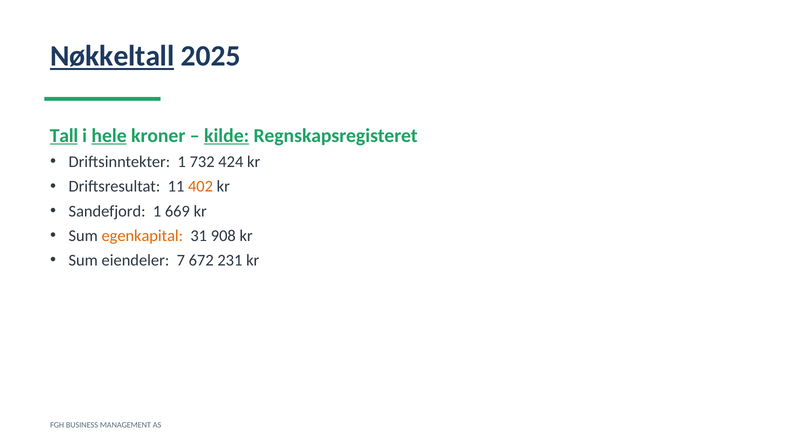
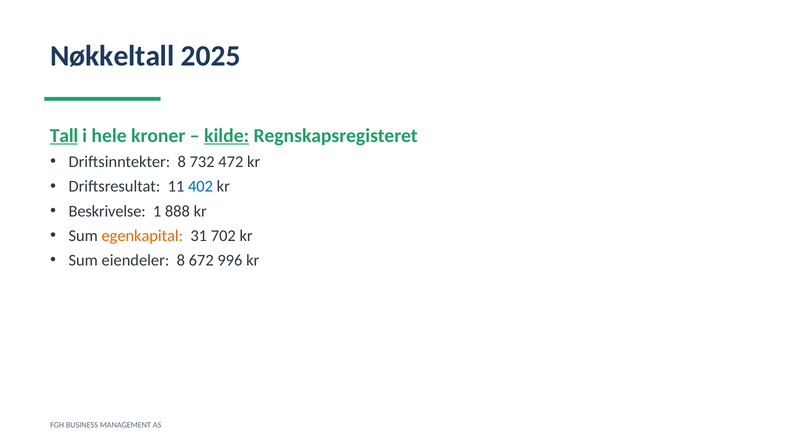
Nøkkeltall underline: present -> none (112, 56)
hele underline: present -> none (109, 136)
Driftsinntekter 1: 1 -> 8 (182, 162)
424: 424 -> 472 (231, 162)
402 colour: orange -> blue (200, 187)
Sandefjord: Sandefjord -> Beskrivelse (107, 211)
669: 669 -> 888 (177, 211)
908: 908 -> 702 (223, 236)
eiendeler 7: 7 -> 8 (181, 261)
231: 231 -> 996 (230, 261)
